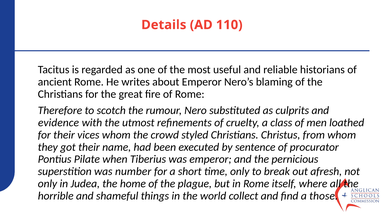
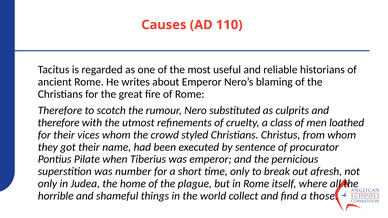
Details: Details -> Causes (164, 25)
evidence: evidence -> therefore (59, 123)
